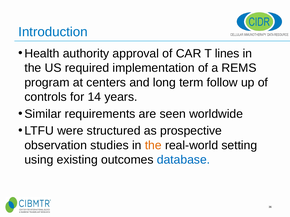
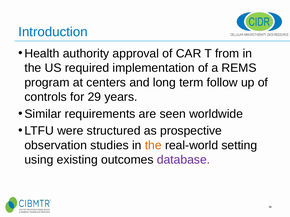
lines: lines -> from (227, 54)
14: 14 -> 29 (94, 97)
database colour: blue -> purple (184, 160)
